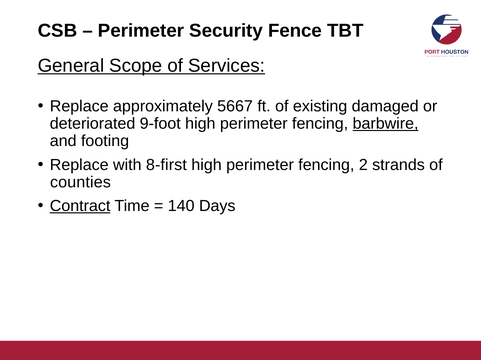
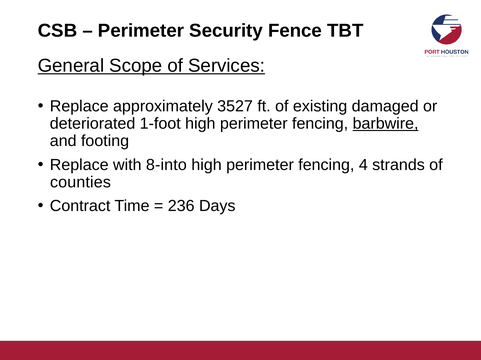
5667: 5667 -> 3527 (235, 107)
9-foot: 9-foot -> 1-foot (160, 124)
8-first: 8-first -> 8-into (166, 165)
2: 2 -> 4 (363, 165)
Contract underline: present -> none (80, 206)
140: 140 -> 236 (181, 206)
